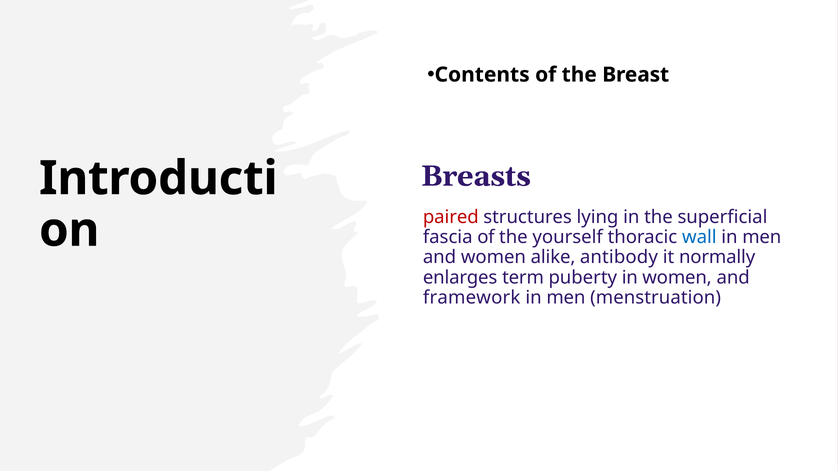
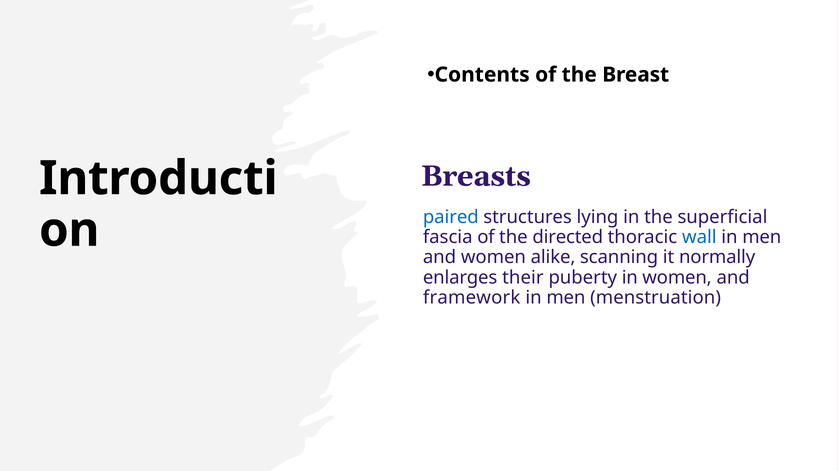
paired colour: red -> blue (451, 217)
yourself: yourself -> directed (568, 237)
antibody: antibody -> scanning (619, 258)
term: term -> their (523, 278)
